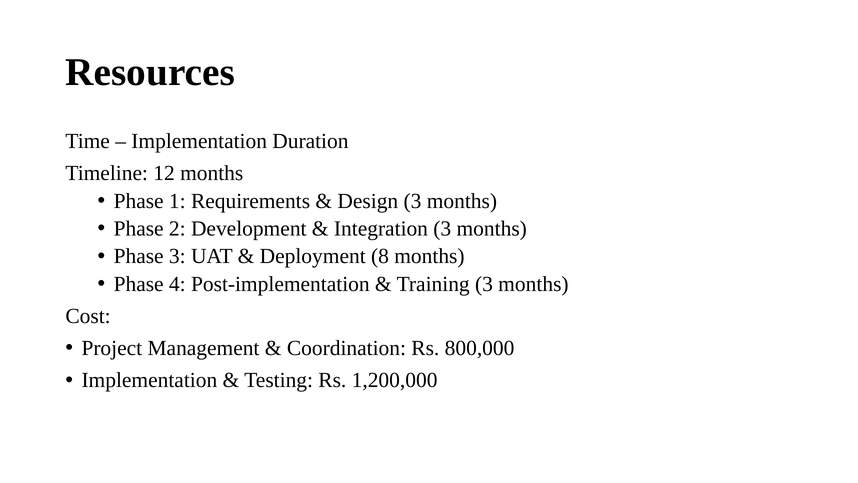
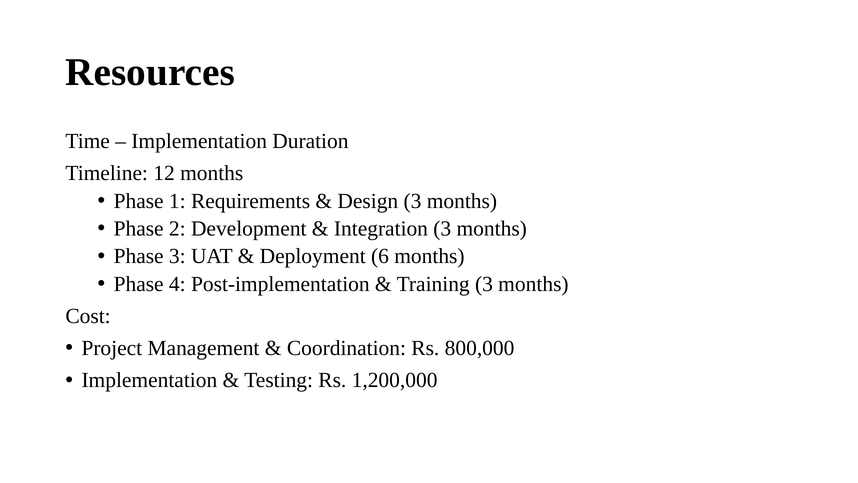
8: 8 -> 6 (380, 256)
